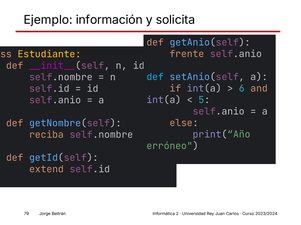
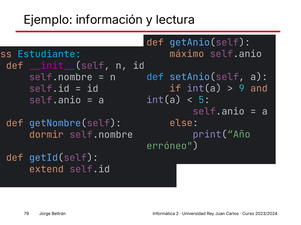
solicita: solicita -> lectura (175, 20)
frente: frente -> máximo (187, 54)
Estudiante colour: yellow -> light blue (49, 54)
6: 6 -> 9 (242, 89)
reciba: reciba -> dormir (46, 135)
